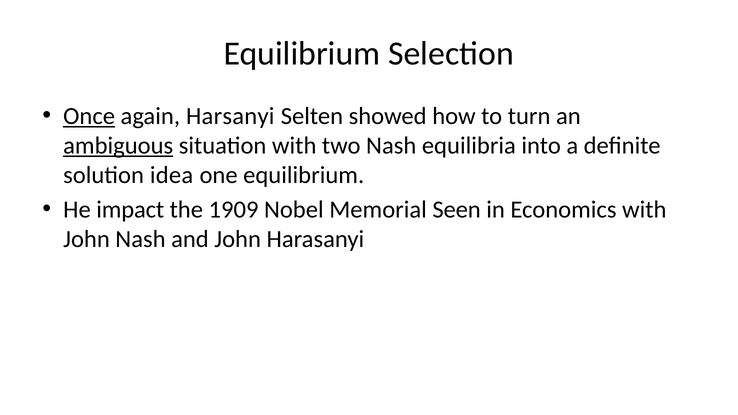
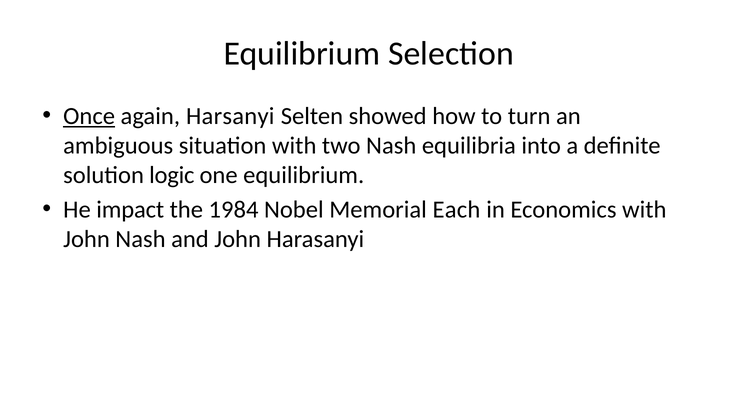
ambiguous underline: present -> none (118, 146)
idea: idea -> logic (172, 175)
1909: 1909 -> 1984 (234, 210)
Seen: Seen -> Each (456, 210)
